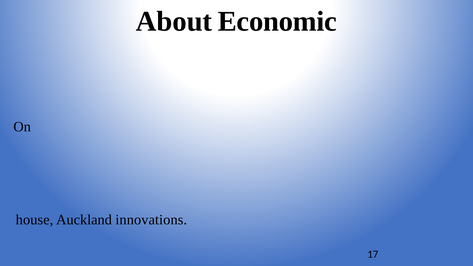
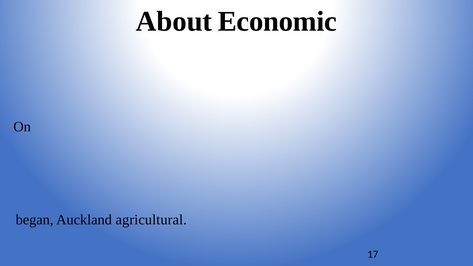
house: house -> began (35, 220)
innovations: innovations -> agricultural (151, 220)
